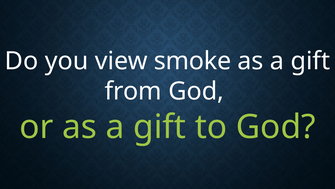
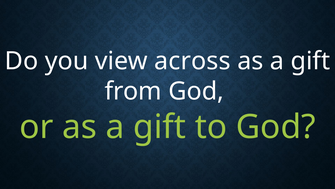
smoke: smoke -> across (192, 61)
